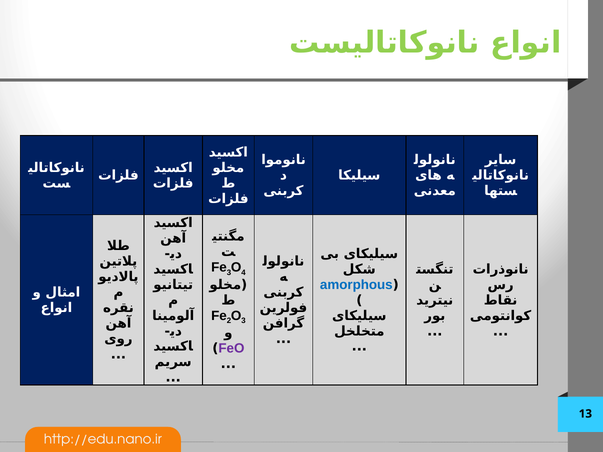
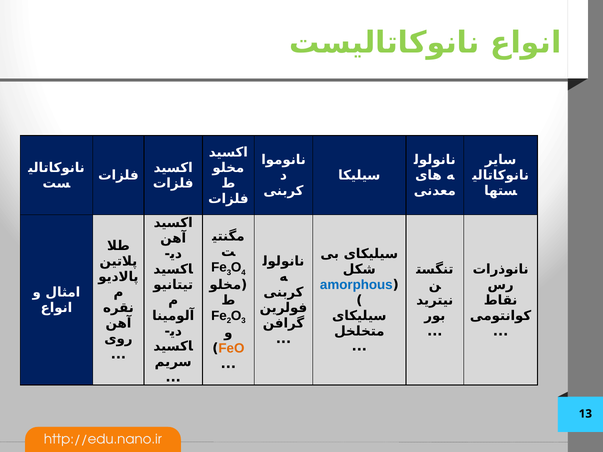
FeO colour: purple -> orange (231, 349)
